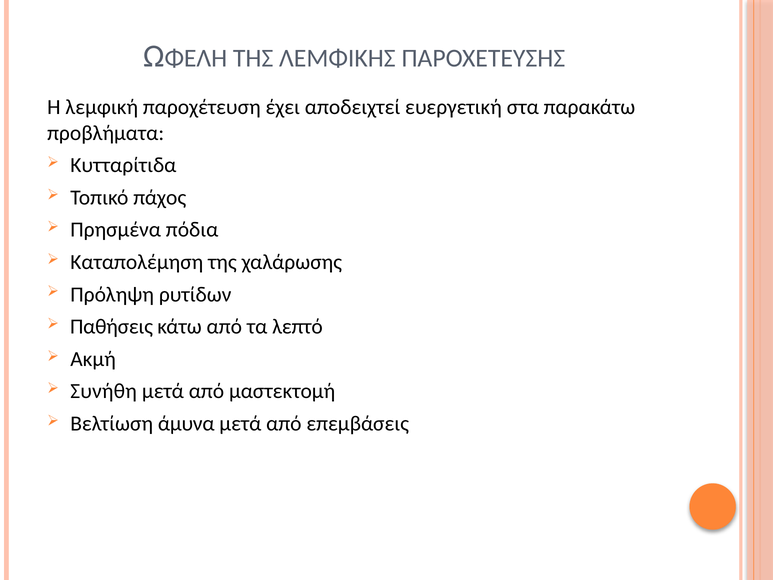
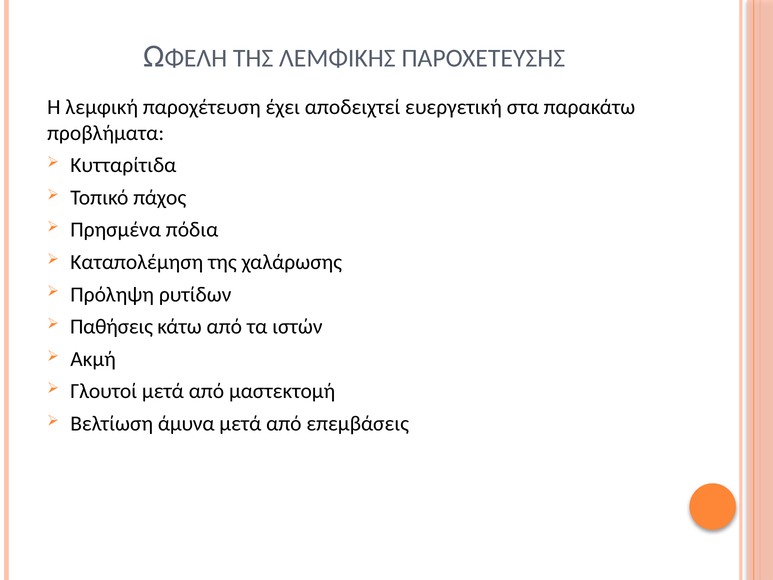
λεπτό: λεπτό -> ιστών (297, 327)
Συνήθη: Συνήθη -> Γλουτοί (104, 391)
